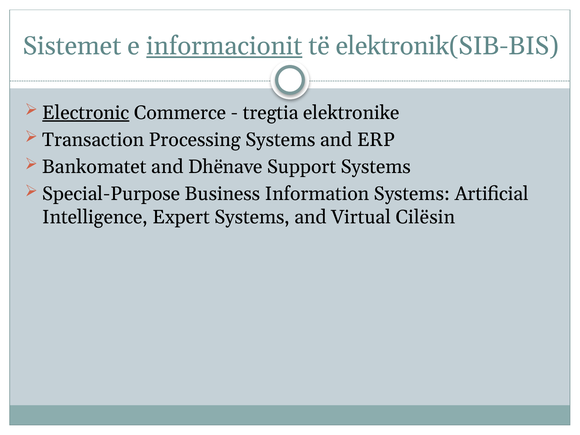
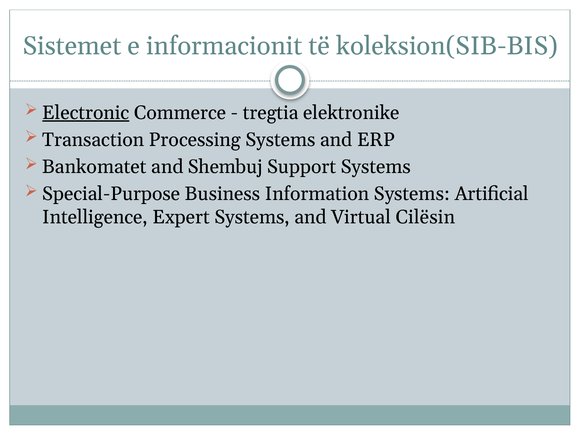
informacionit underline: present -> none (224, 46)
elektronik(SIB-BIS: elektronik(SIB-BIS -> koleksion(SIB-BIS (447, 46)
Dhënave: Dhënave -> Shembuj (225, 167)
